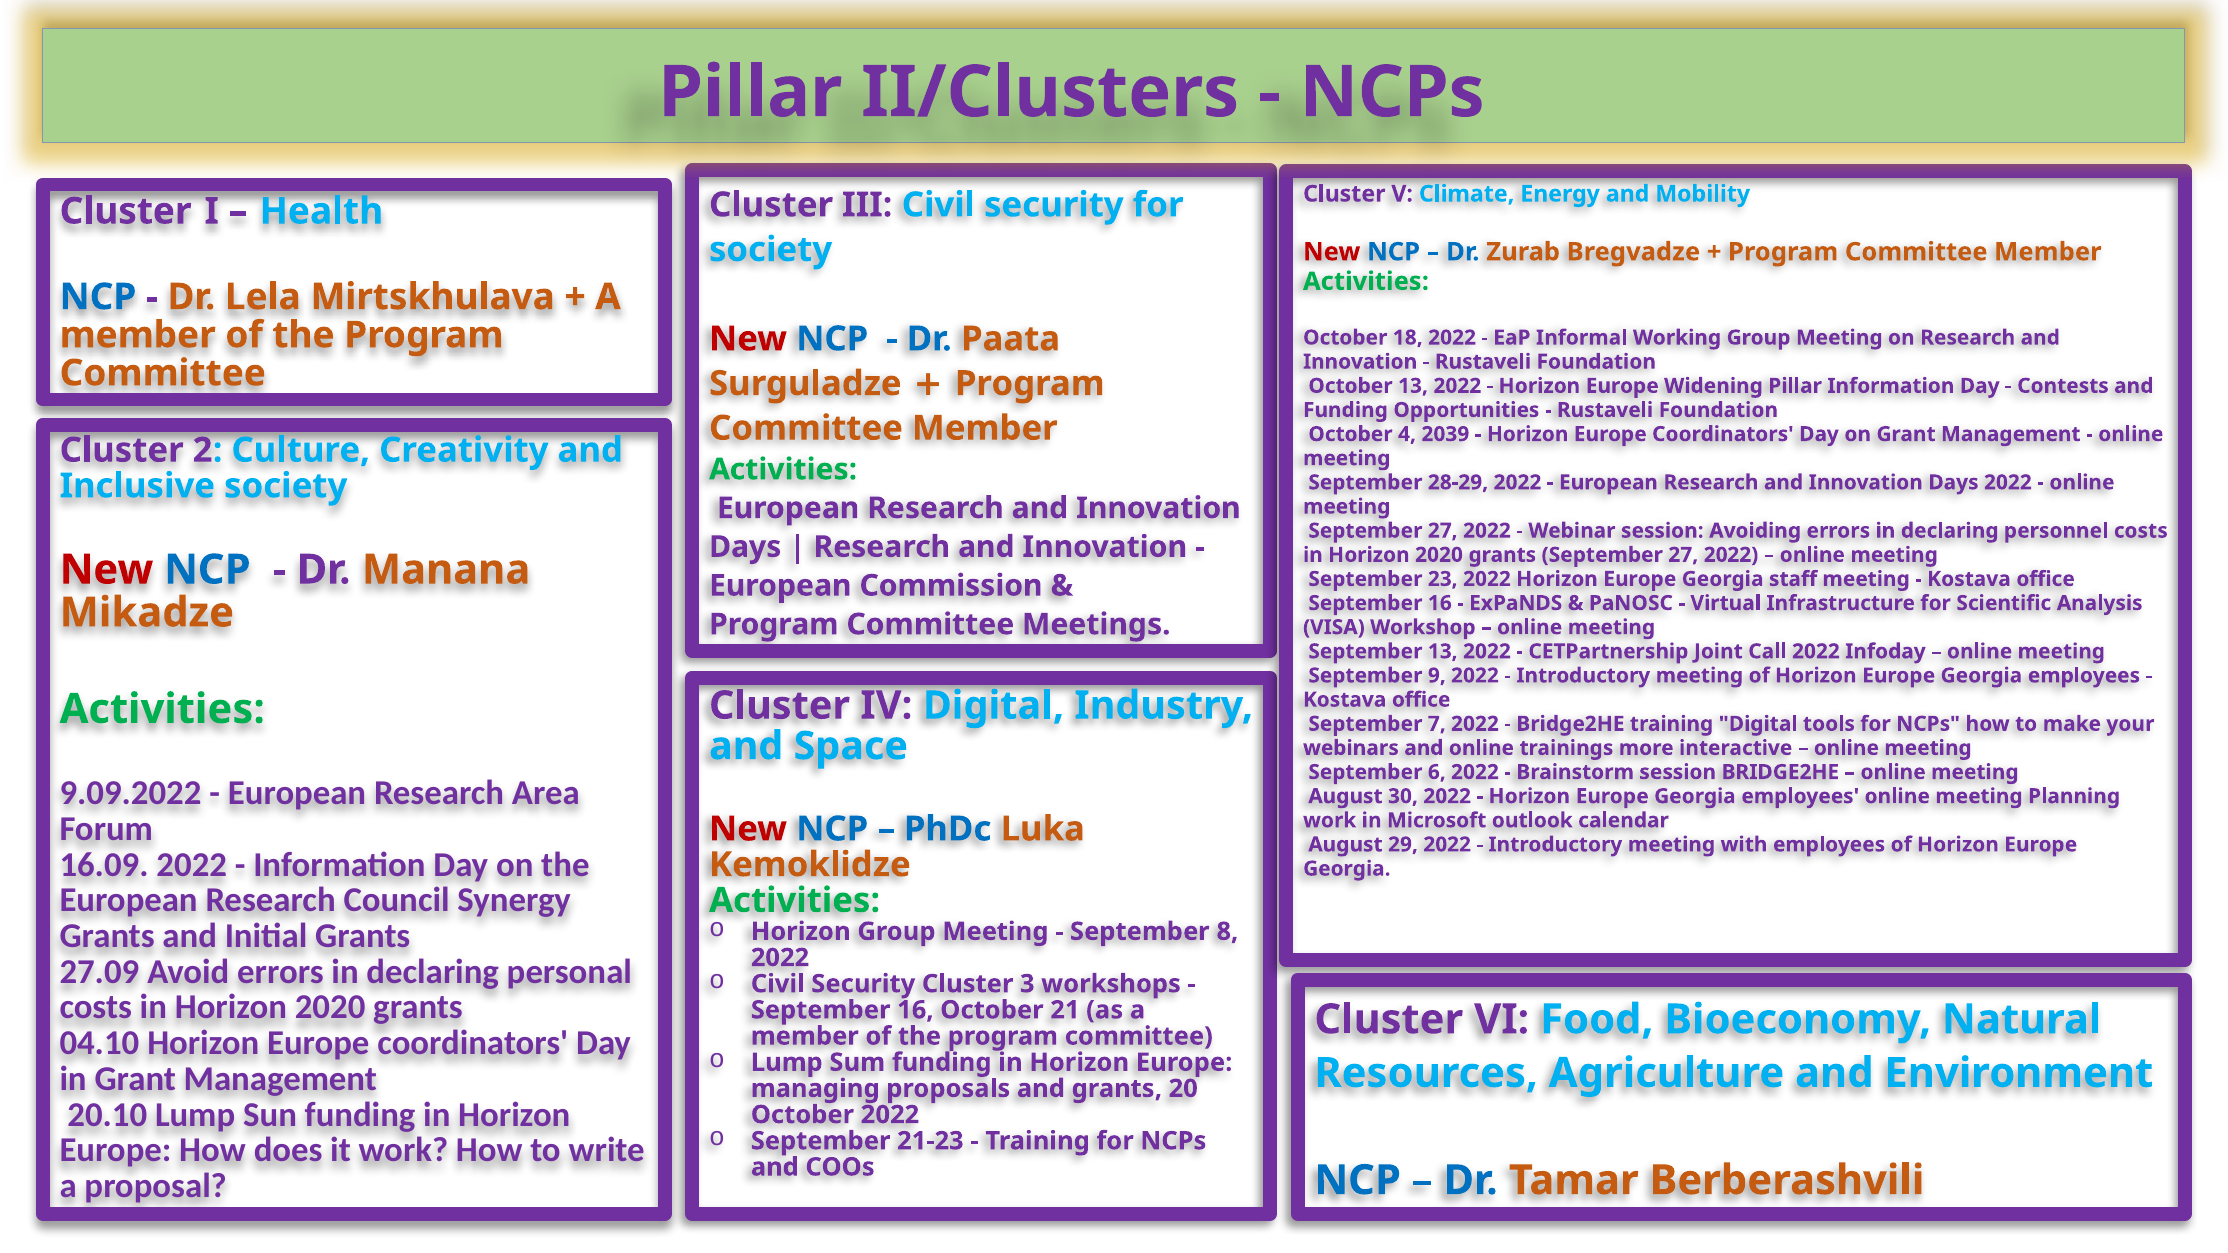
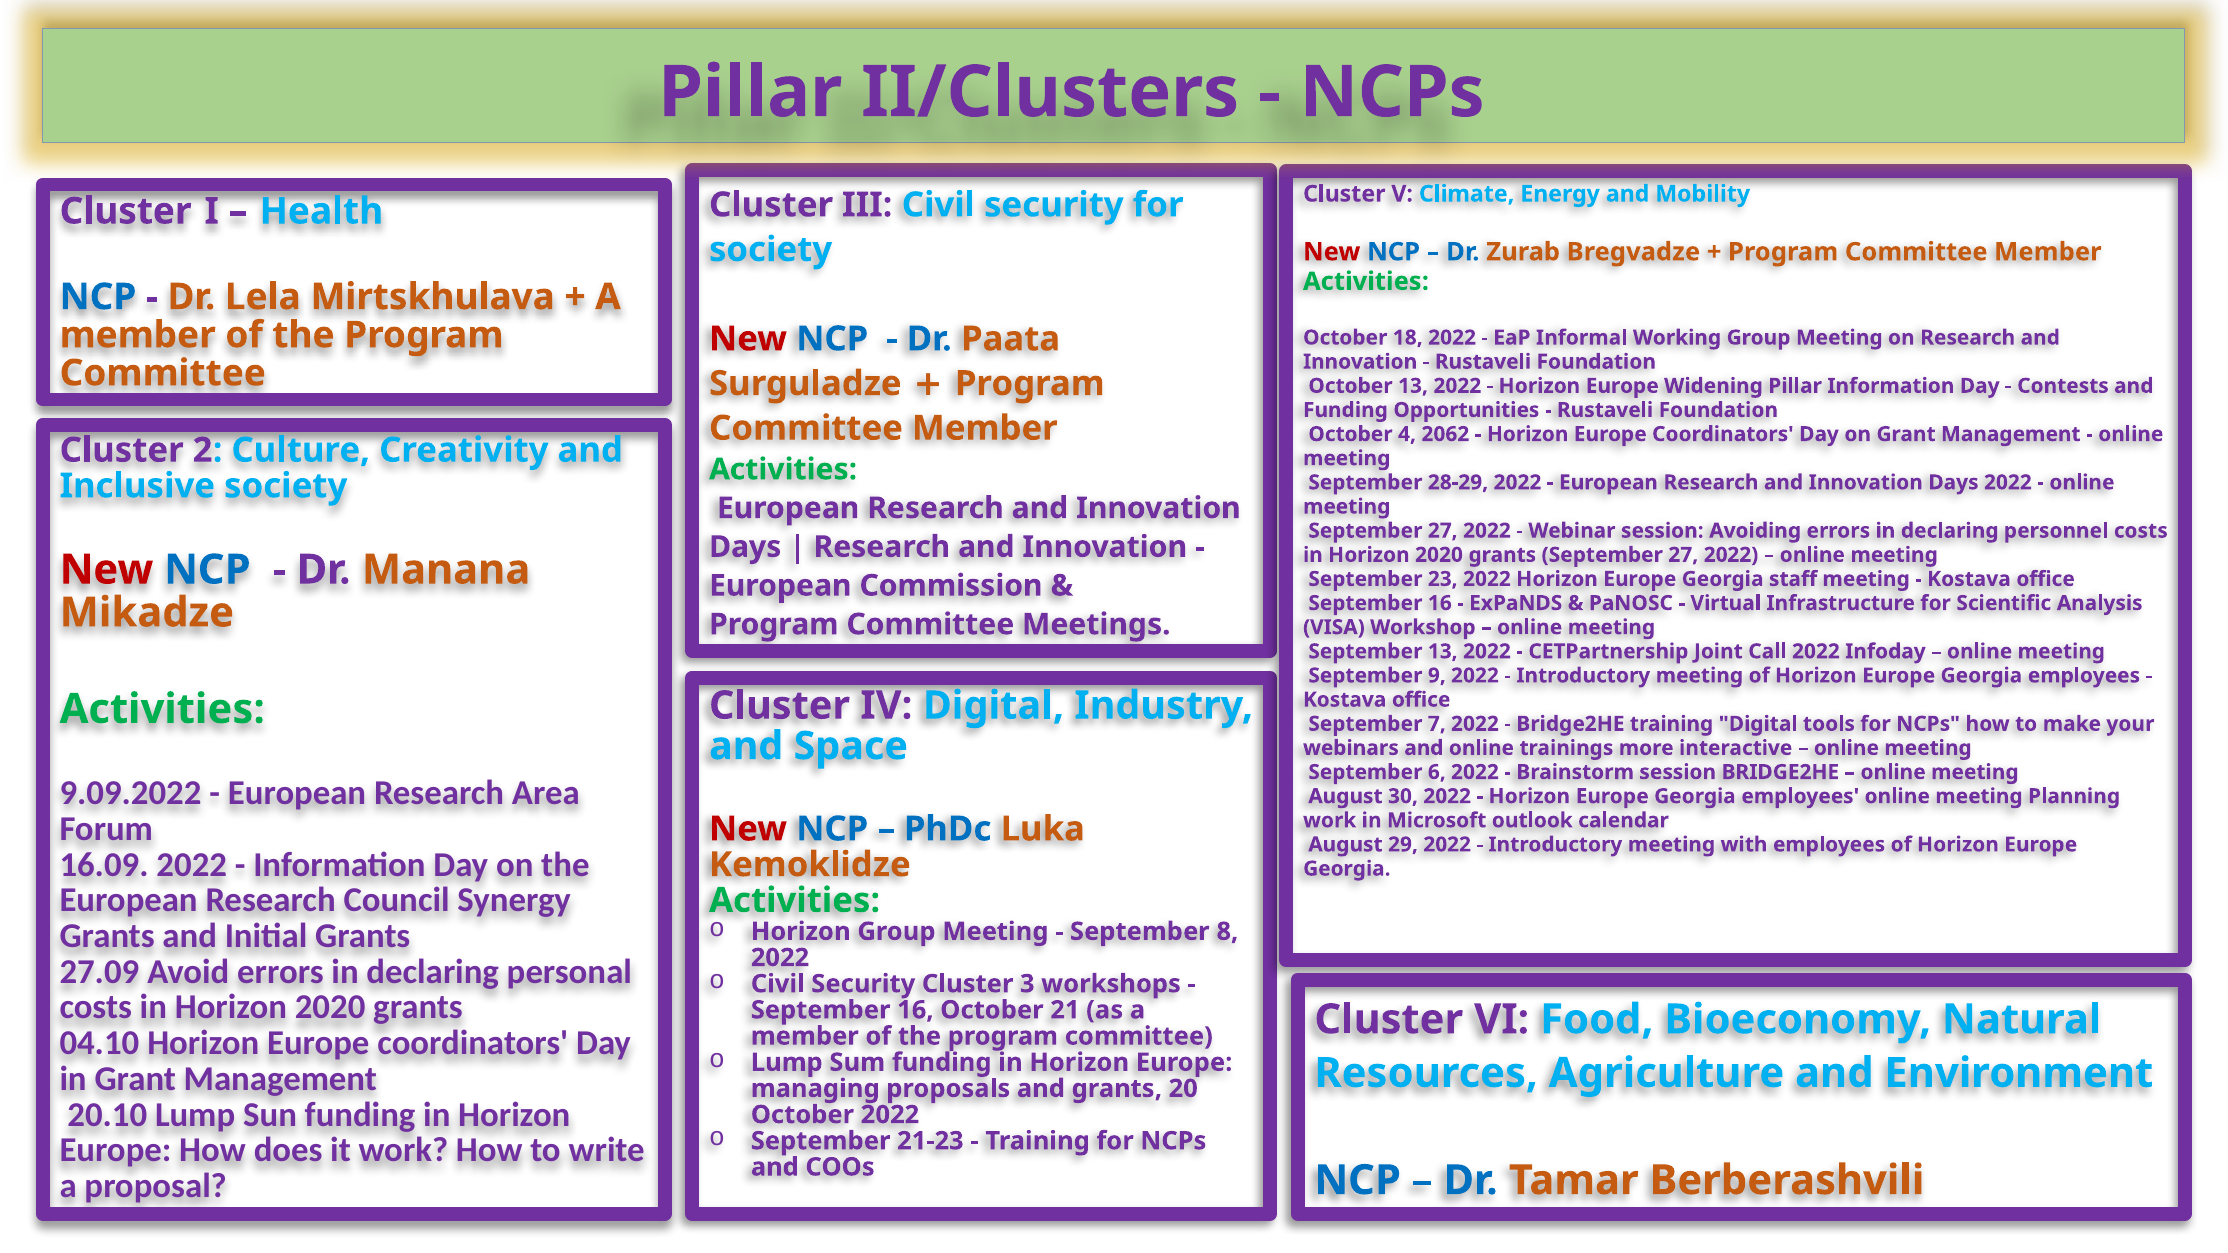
2039: 2039 -> 2062 (1445, 434)
